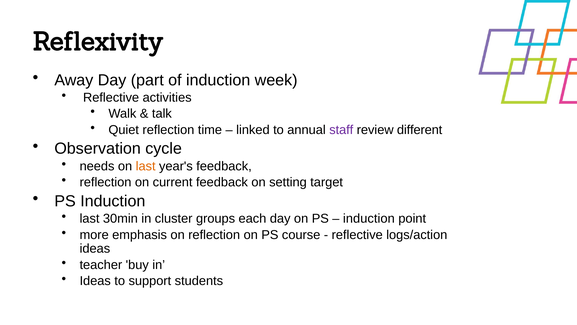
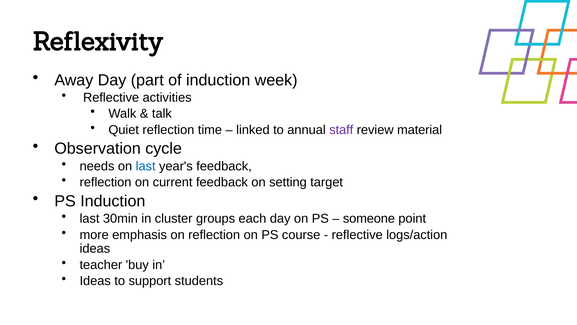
different: different -> material (420, 130)
last colour: orange -> blue (146, 166)
induction: induction -> someone (369, 218)
